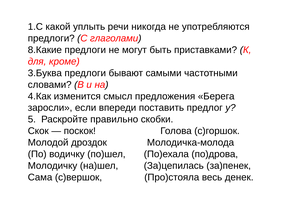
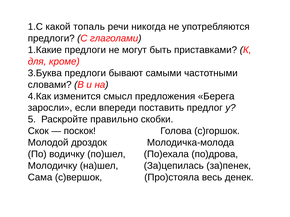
уплыть: уплыть -> топаль (89, 27)
8.Какие: 8.Какие -> 1.Какие (45, 50)
